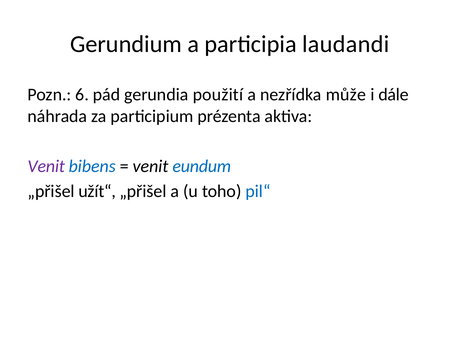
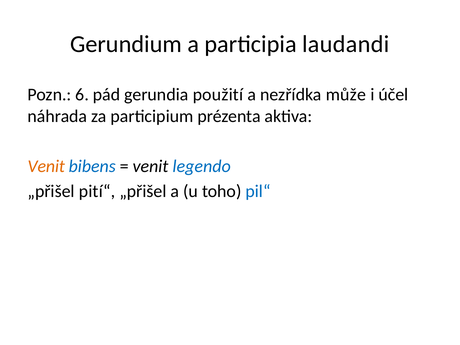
dále: dále -> účel (394, 95)
Venit colour: purple -> orange (46, 166)
eundum: eundum -> legendo (202, 166)
užít“: užít“ -> pití“ (97, 191)
